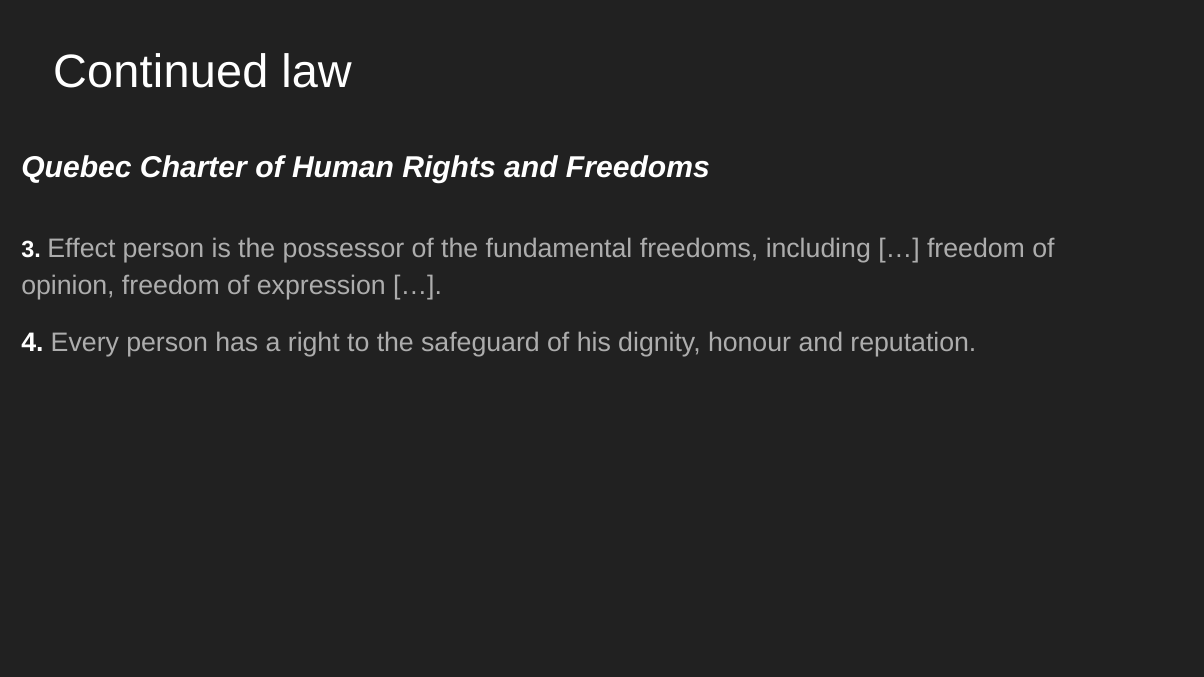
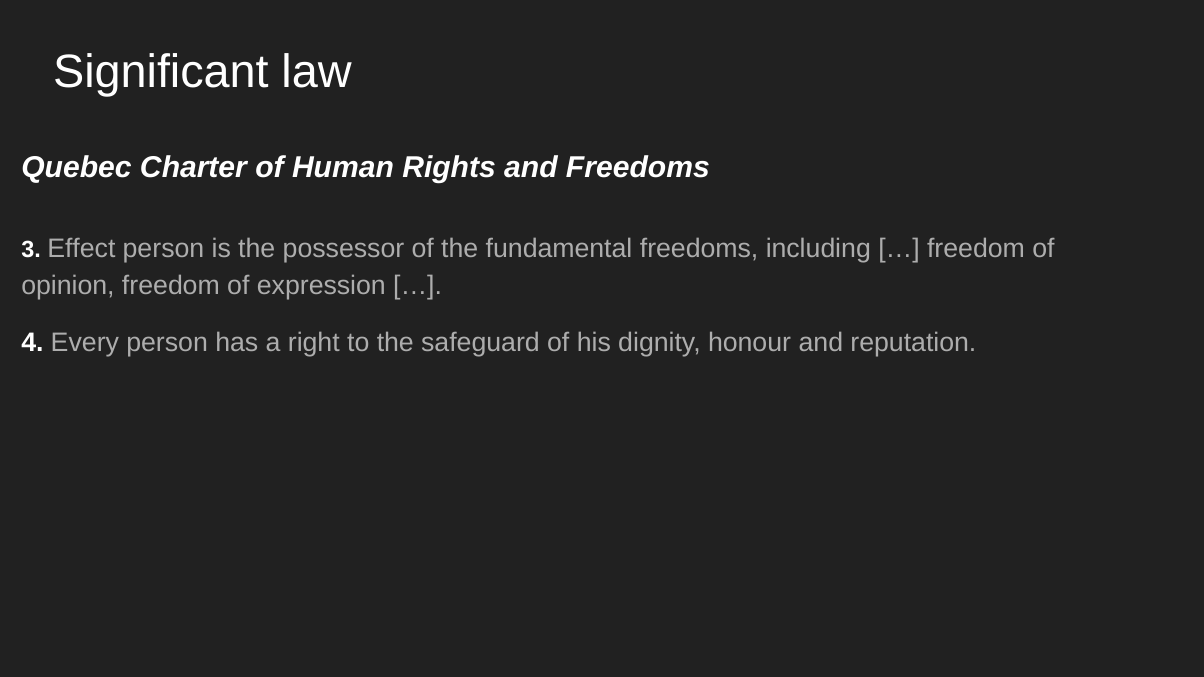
Continued: Continued -> Significant (161, 72)
